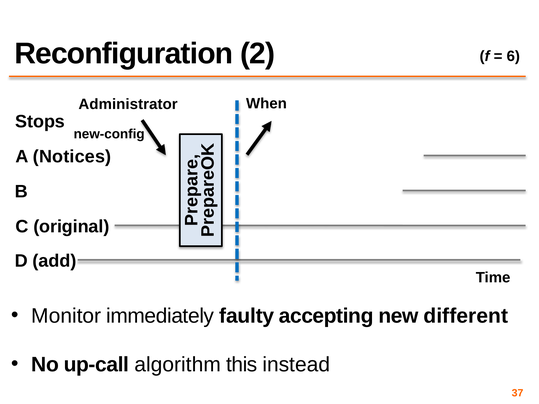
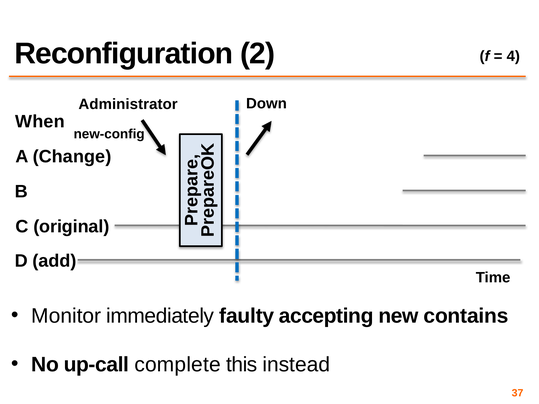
6: 6 -> 4 (513, 56)
When: When -> Down (266, 104)
Stops: Stops -> When (40, 122)
Notices: Notices -> Change (72, 157)
different: different -> contains (466, 316)
algorithm: algorithm -> complete (178, 365)
